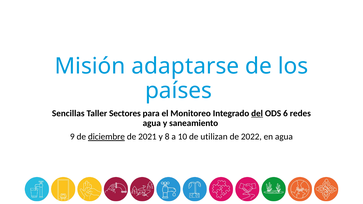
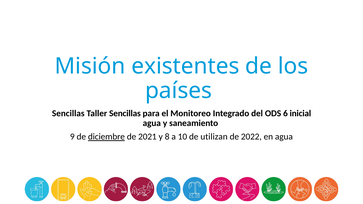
adaptarse: adaptarse -> existentes (185, 66)
Taller Sectores: Sectores -> Sencillas (125, 113)
del underline: present -> none (257, 113)
redes: redes -> inicial (300, 113)
